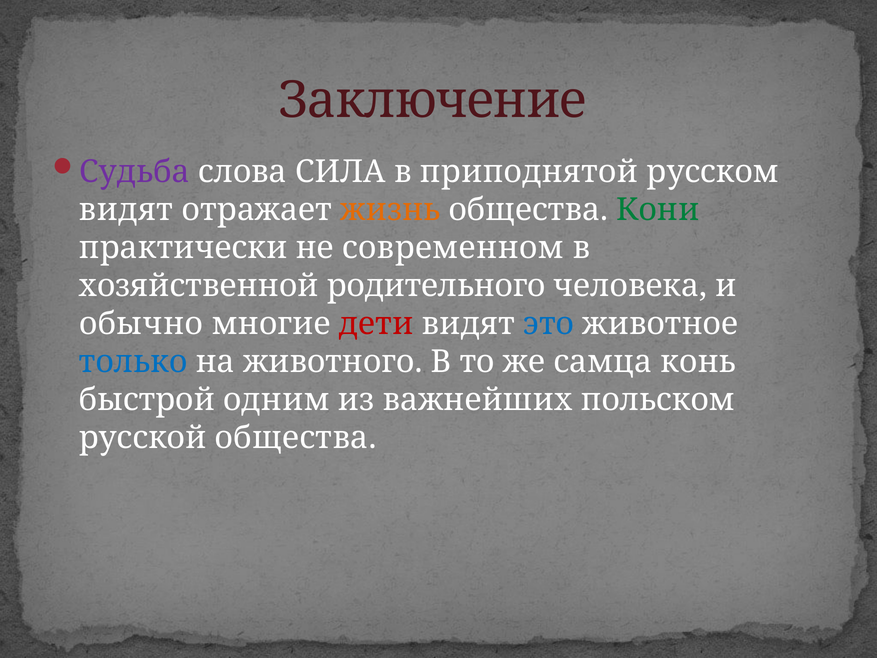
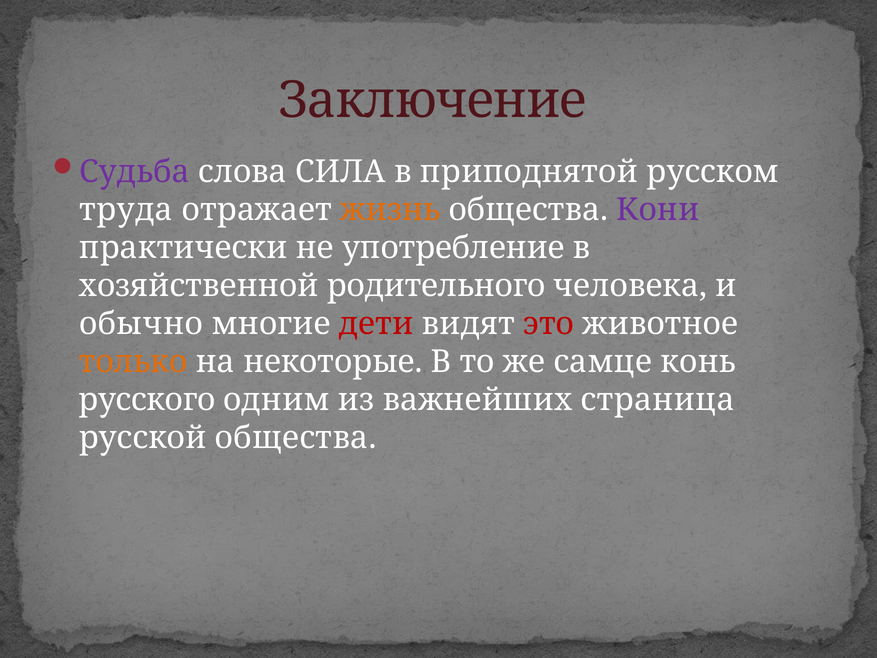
видят: видят -> труда (126, 210)
Кони colour: green -> purple (658, 210)
современном: современном -> употребление (453, 248)
это colour: blue -> red (549, 324)
только colour: blue -> orange (133, 362)
животного: животного -> некоторые (333, 362)
самца: самца -> самце (603, 362)
быстрой: быстрой -> русского (147, 400)
польском: польском -> страница (658, 400)
